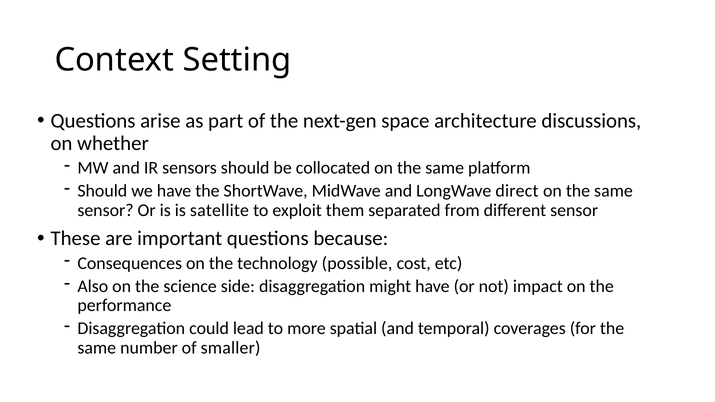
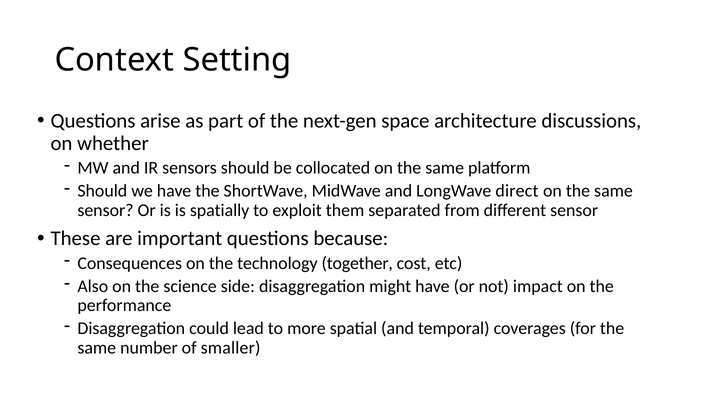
satellite: satellite -> spatially (220, 210)
possible: possible -> together (357, 263)
